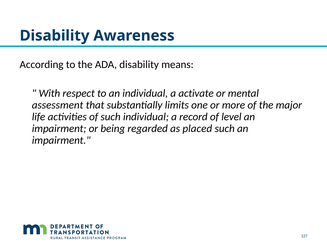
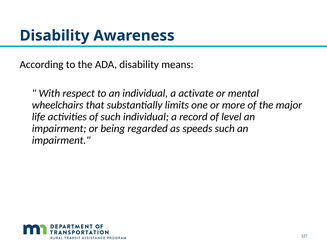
assessment: assessment -> wheelchairs (58, 105)
placed: placed -> speeds (197, 129)
